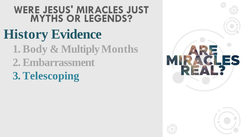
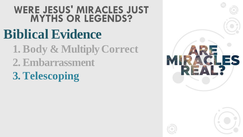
History: History -> Biblical (26, 34)
Months: Months -> Correct (120, 49)
